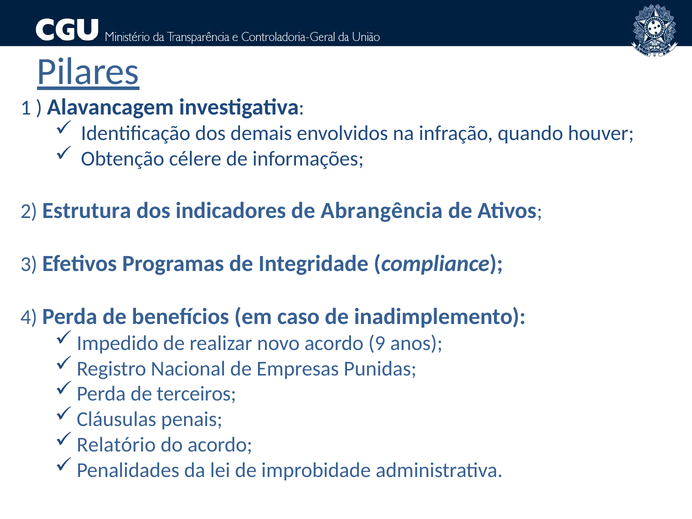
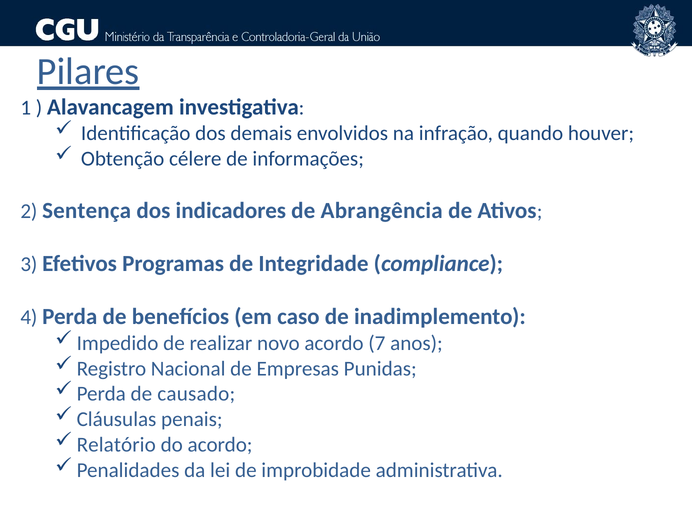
Estrutura: Estrutura -> Sentença (87, 211)
9: 9 -> 7 (377, 343)
terceiros: terceiros -> causado (196, 394)
